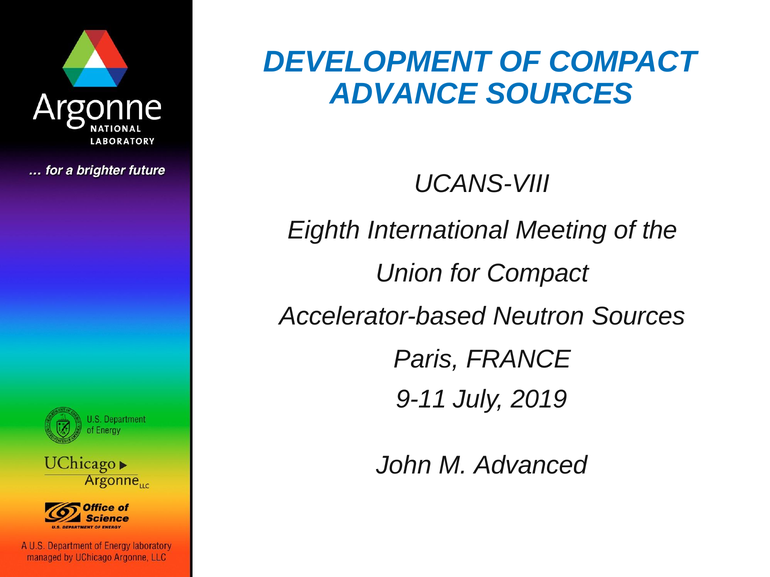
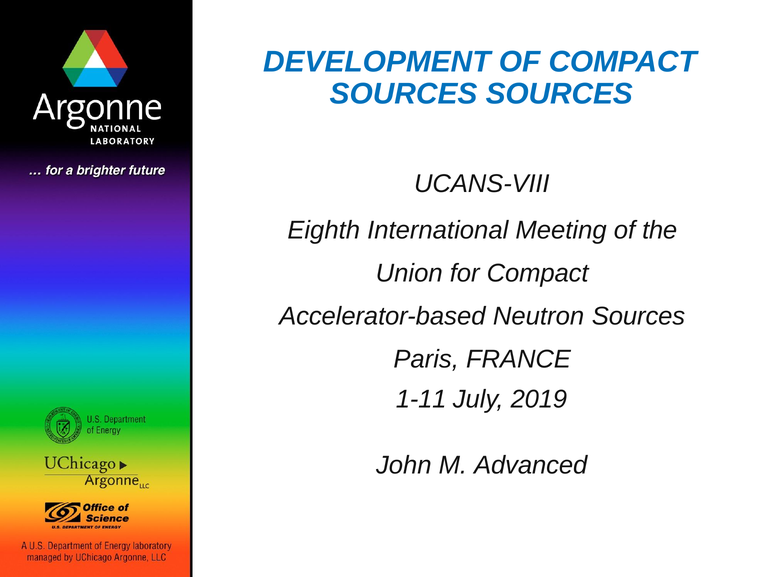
ADVANCE: ADVANCE -> SOURCES (404, 94)
9-11: 9-11 -> 1-11 (421, 400)
